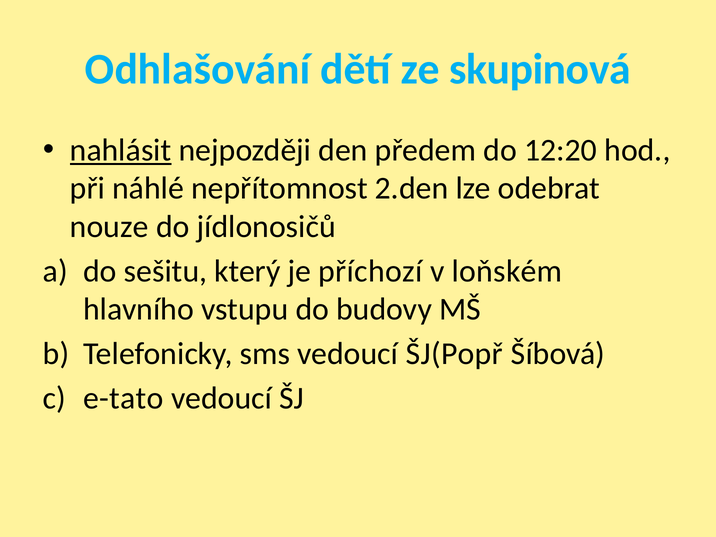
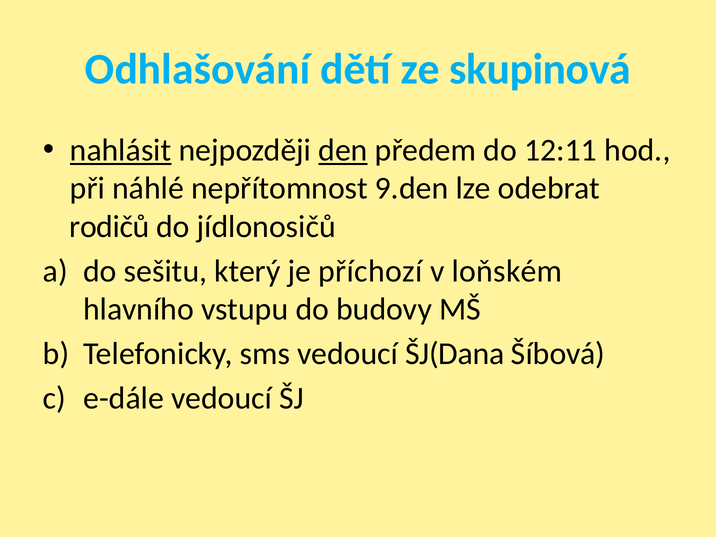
den underline: none -> present (343, 150)
12:20: 12:20 -> 12:11 (561, 150)
2.den: 2.den -> 9.den (412, 188)
nouze: nouze -> rodičů (109, 227)
ŠJ(Popř: ŠJ(Popř -> ŠJ(Dana (455, 354)
e-tato: e-tato -> e-dále (124, 398)
